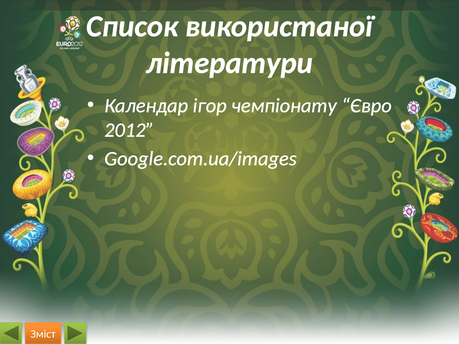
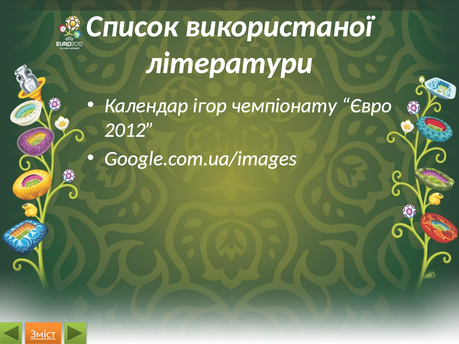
Зміст underline: none -> present (43, 334)
